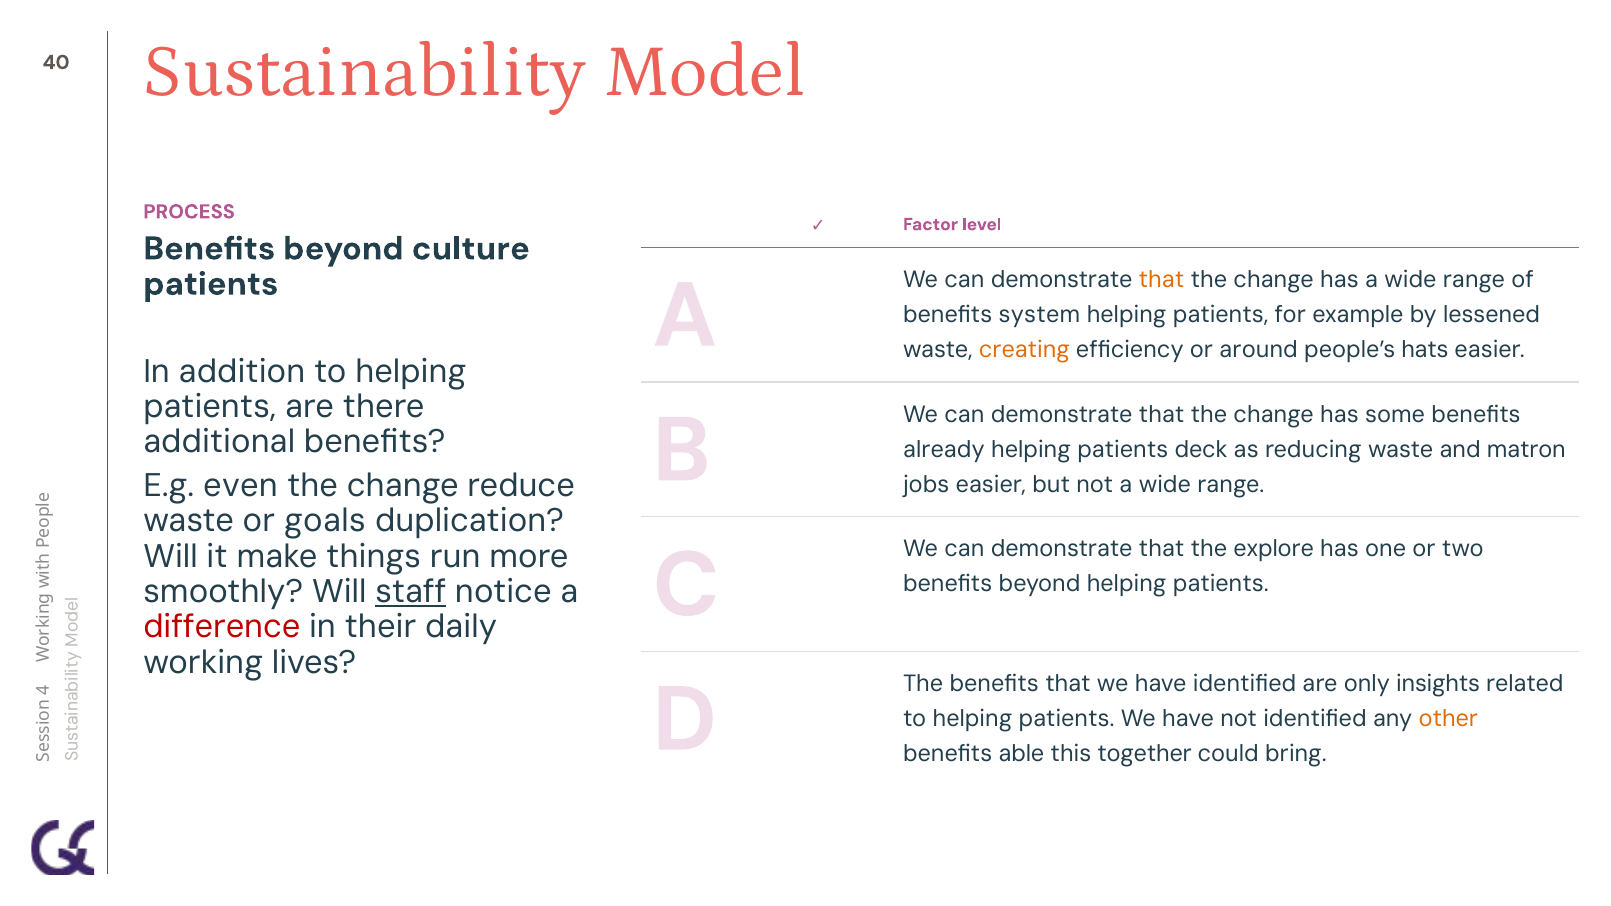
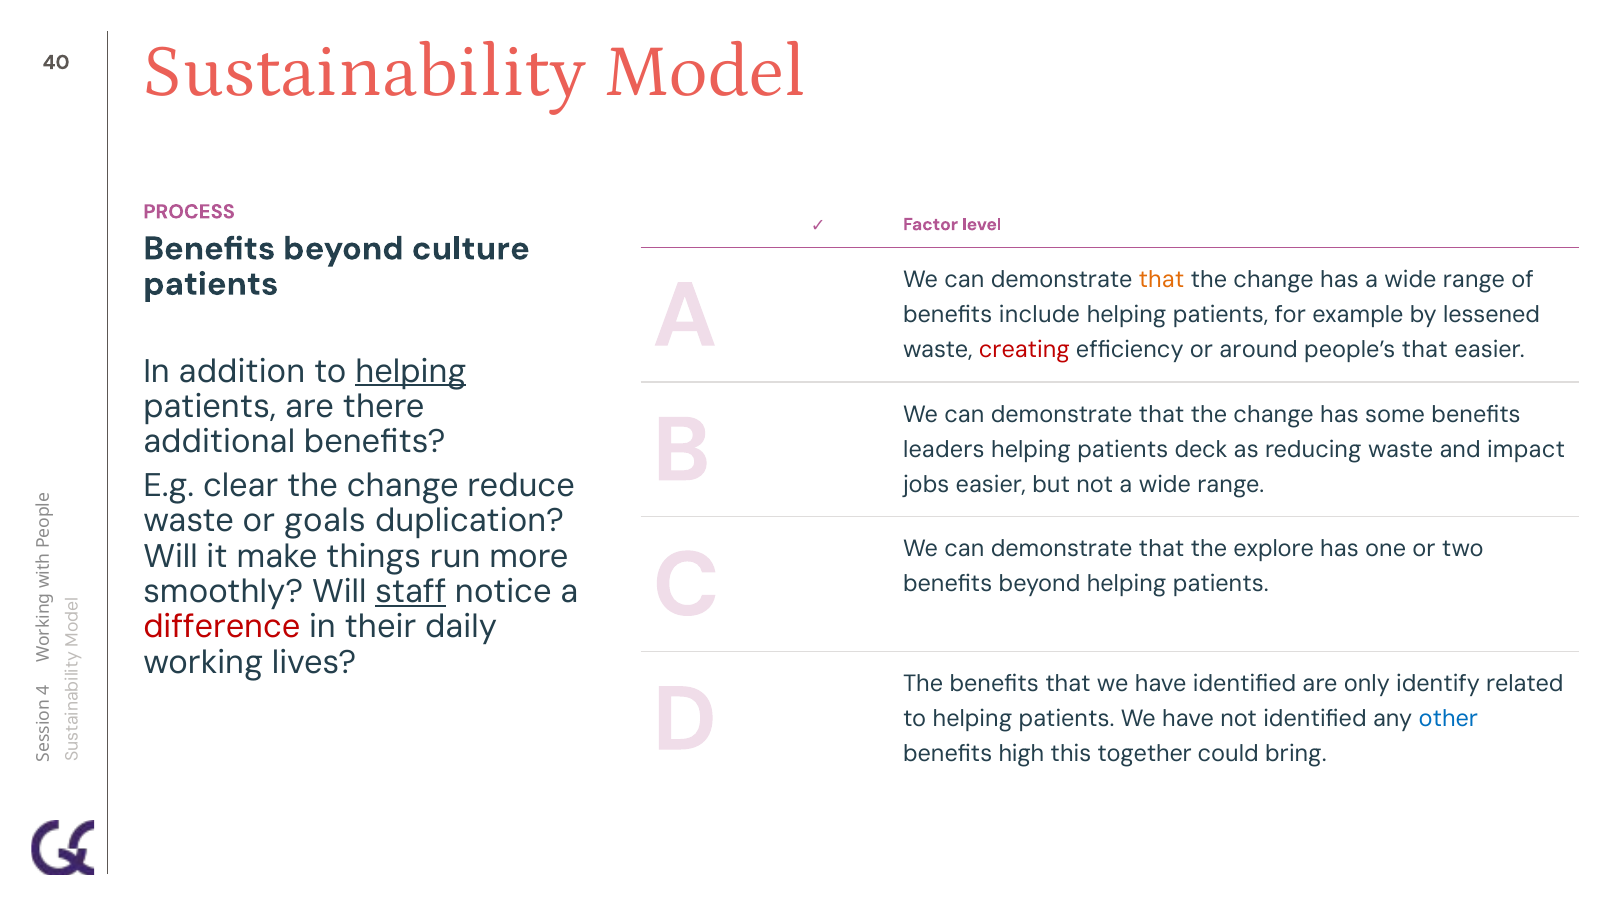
system: system -> include (1039, 315)
creating colour: orange -> red (1024, 350)
people’s hats: hats -> that (1425, 350)
helping underline: none -> present (411, 371)
already: already -> leaders (944, 450)
matron: matron -> impact (1526, 450)
even: even -> clear (241, 486)
insights: insights -> identify (1438, 684)
other colour: orange -> blue (1448, 719)
able: able -> high (1021, 754)
